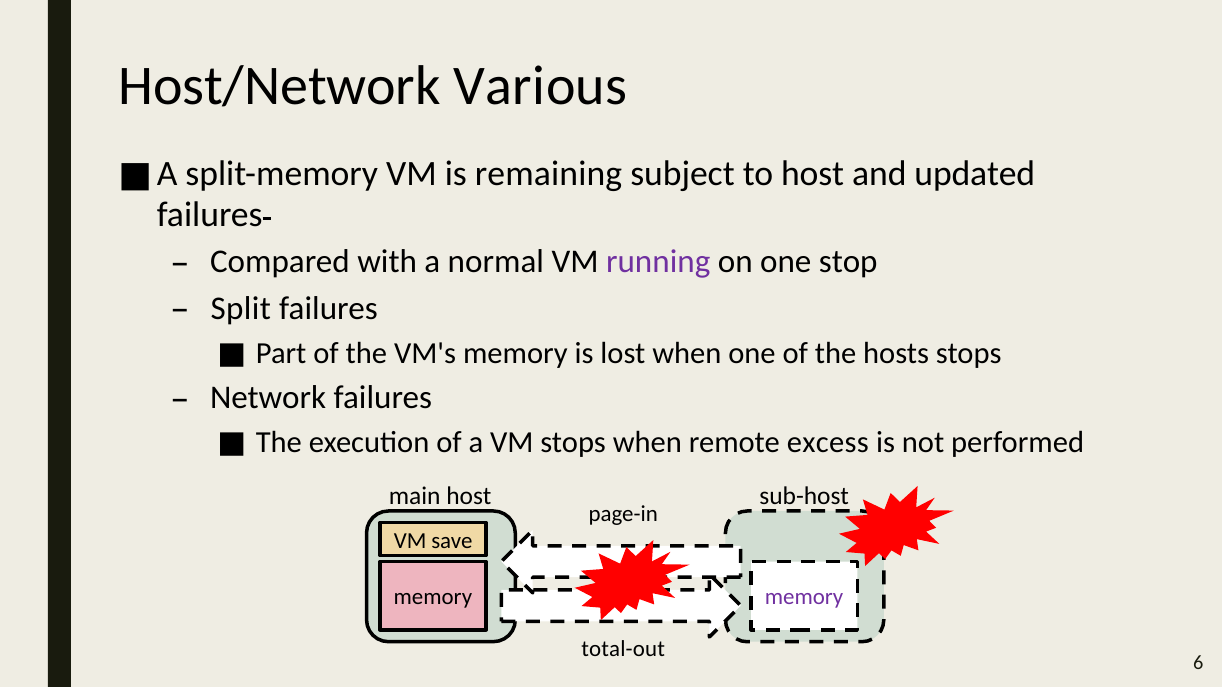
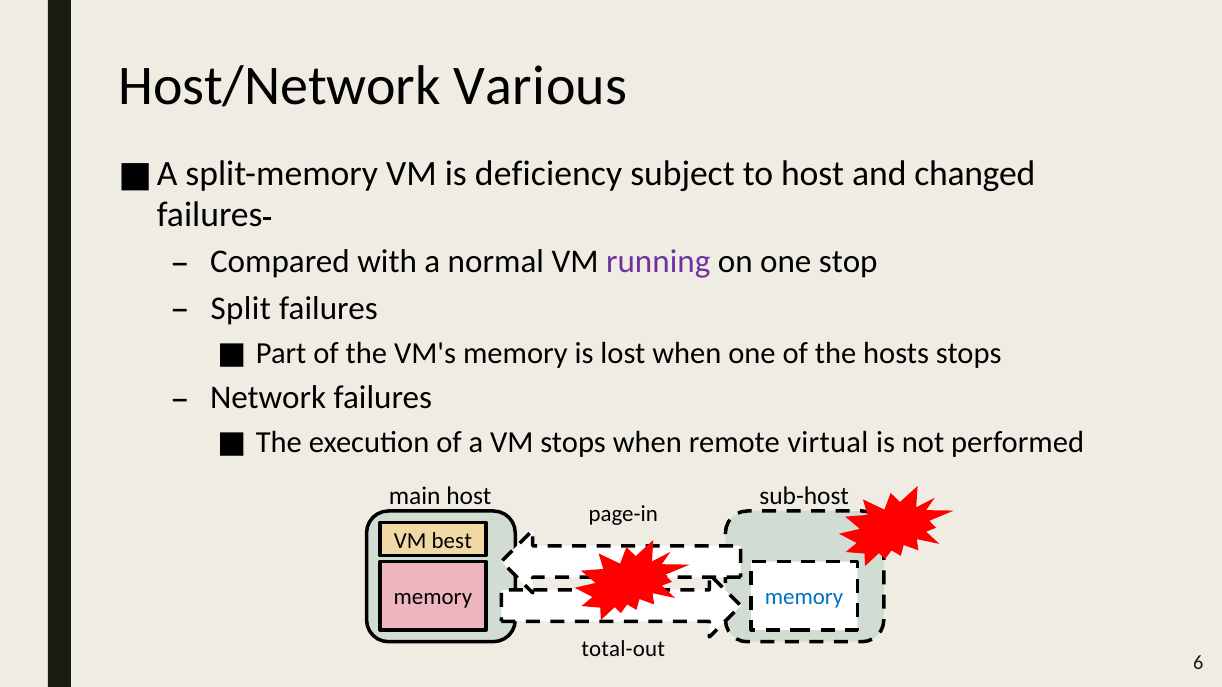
remaining: remaining -> deficiency (549, 174)
updated: updated -> changed (975, 174)
excess: excess -> virtual (828, 443)
save: save -> best (452, 541)
memory colour: purple -> blue (804, 598)
